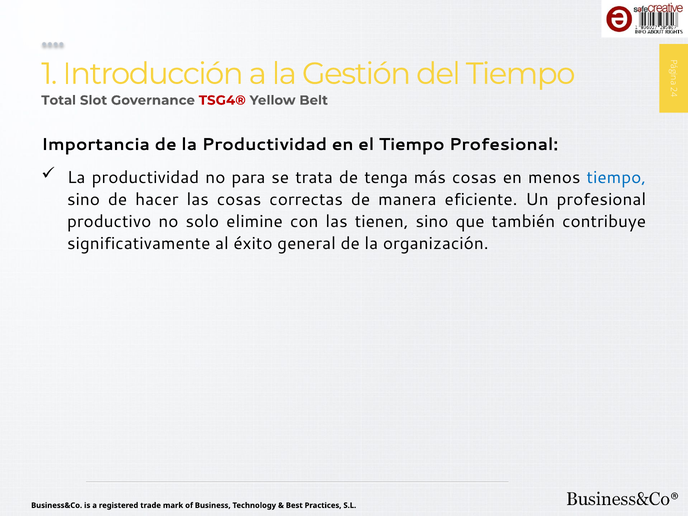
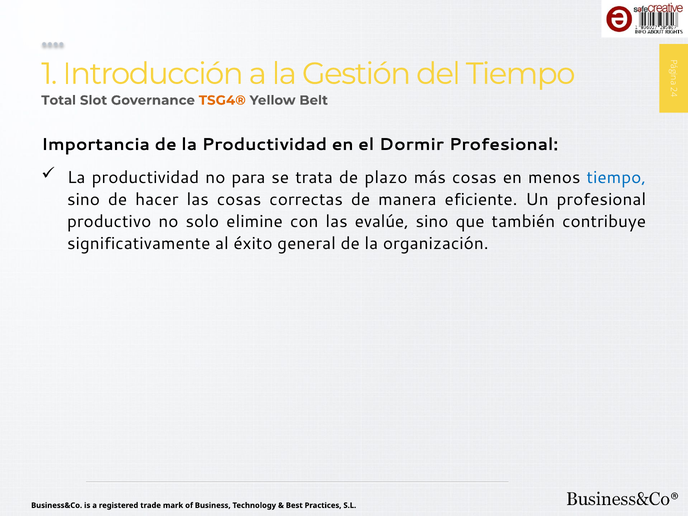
TSG4® colour: red -> orange (222, 100)
el Tiempo: Tiempo -> Dormir (412, 144)
tenga: tenga -> plazo (386, 178)
tienen: tienen -> evalúe (382, 222)
